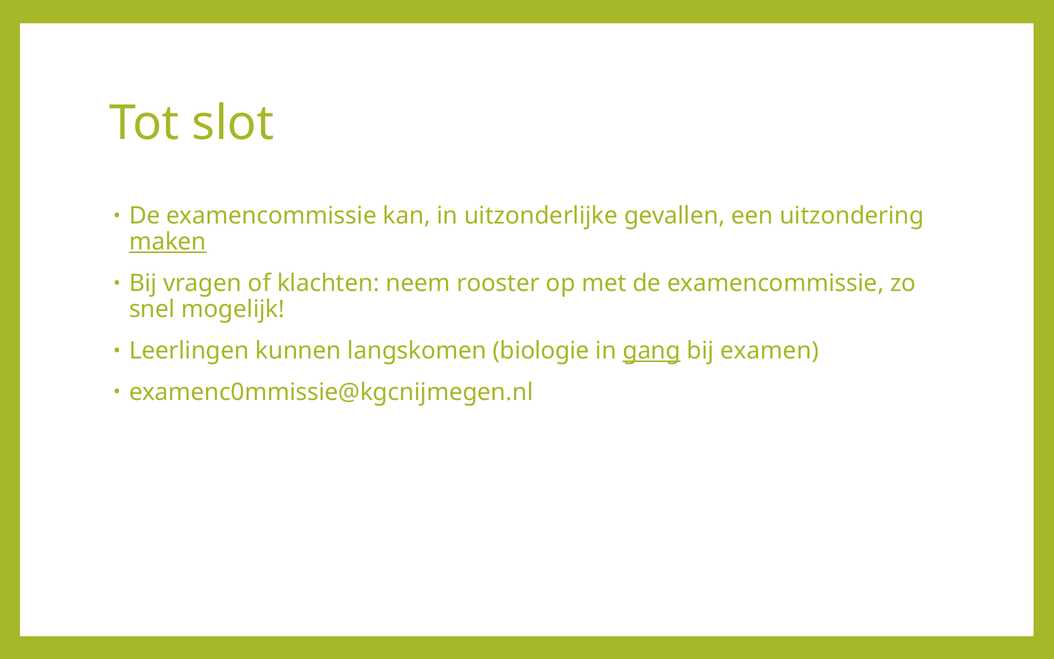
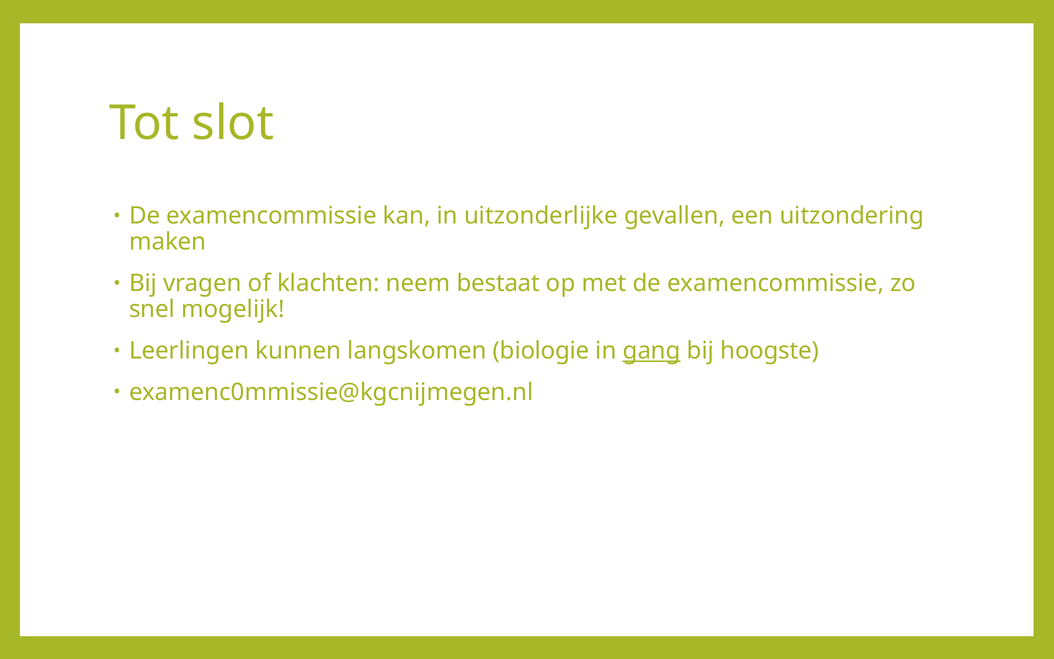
maken underline: present -> none (168, 242)
rooster: rooster -> bestaat (498, 283)
examen: examen -> hoogste (770, 351)
